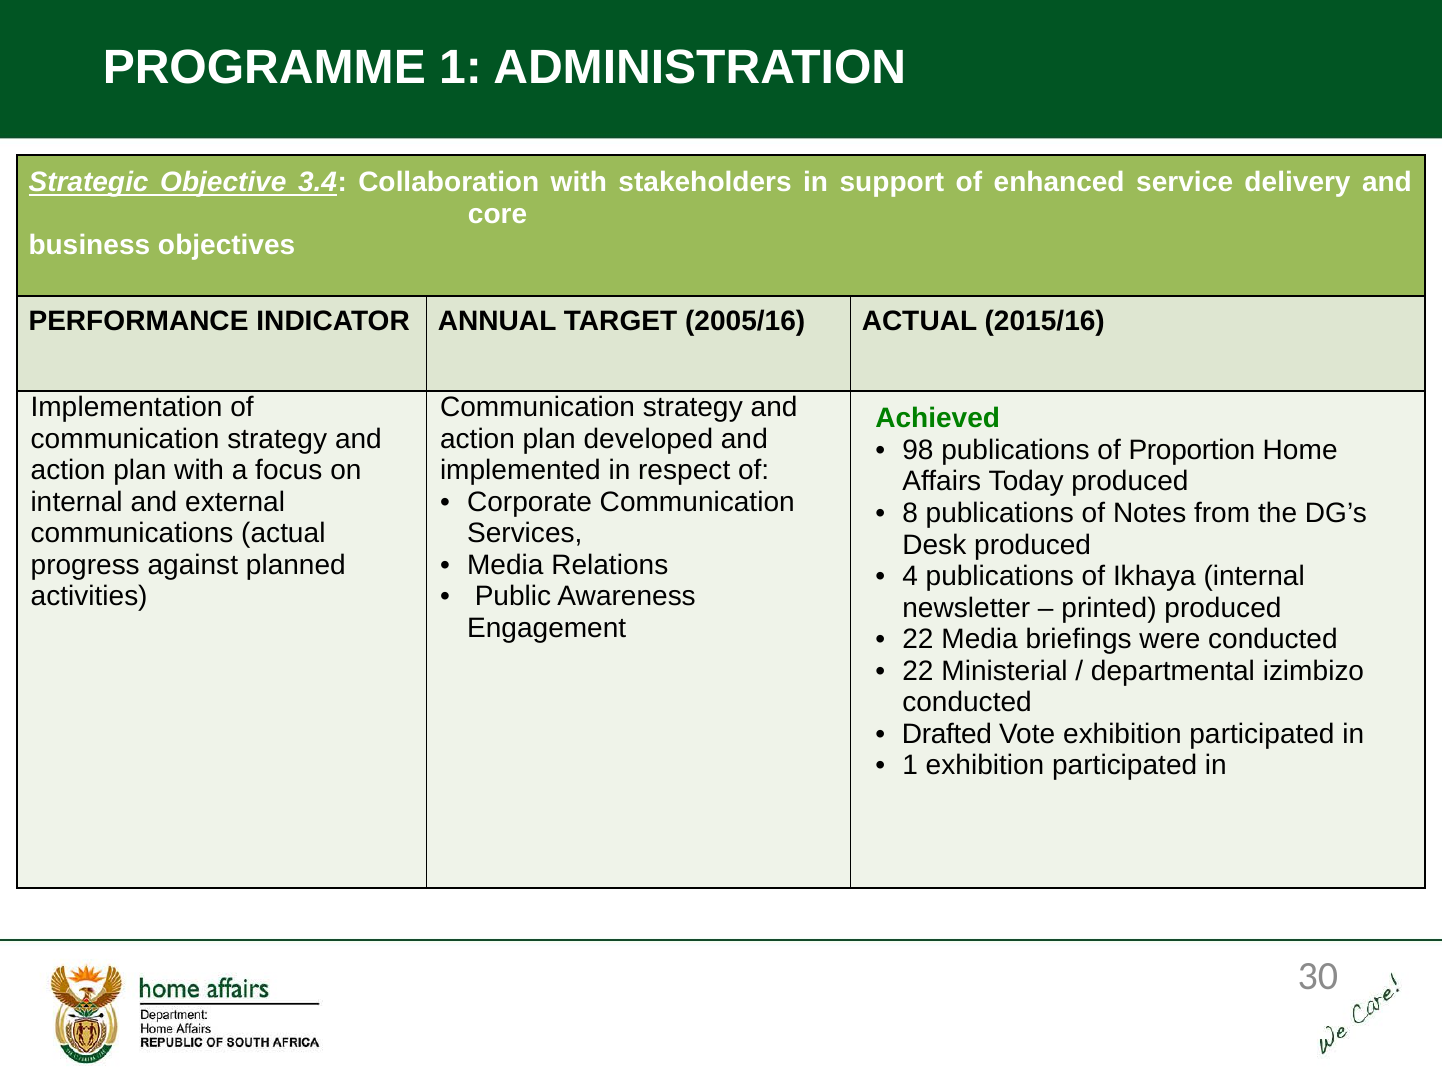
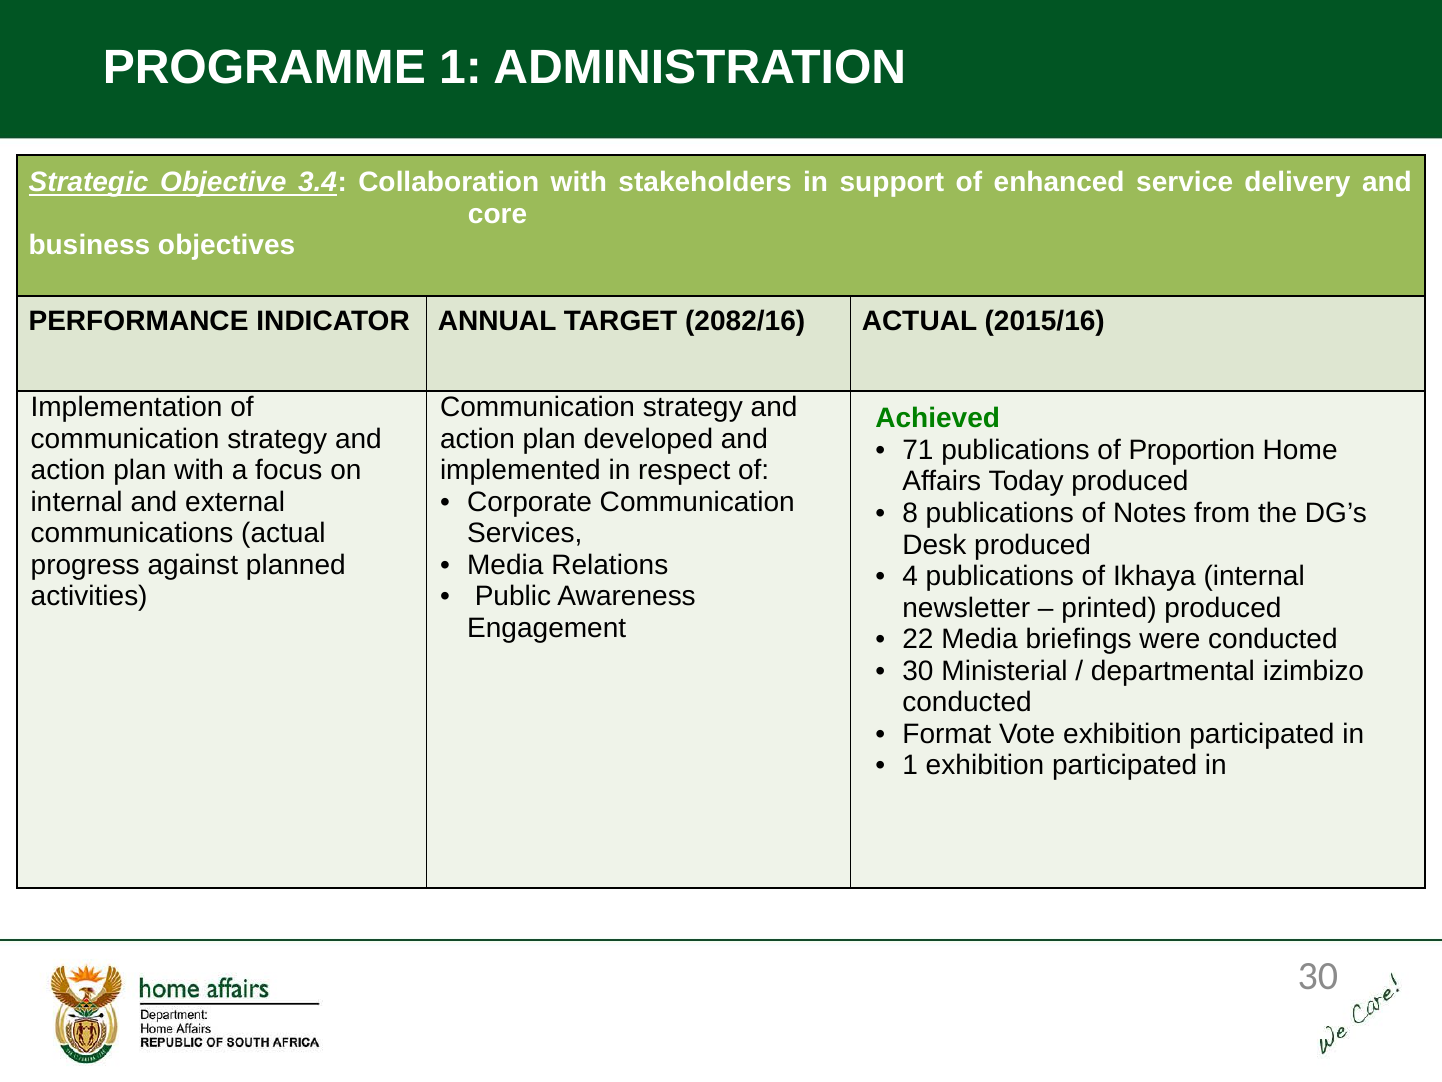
2005/16: 2005/16 -> 2082/16 (745, 321)
98: 98 -> 71 (918, 450)
22: 22 -> 30 (918, 671)
Drafted: Drafted -> Format (947, 734)
